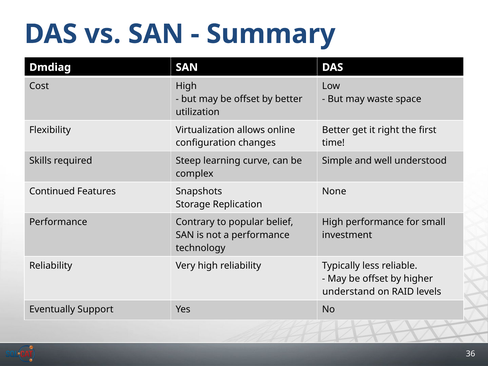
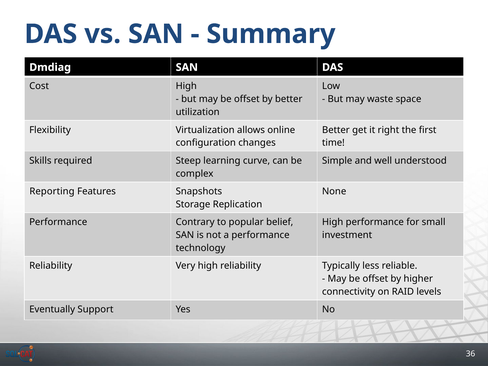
Continued: Continued -> Reporting (52, 191)
understand: understand -> connectivity (349, 292)
